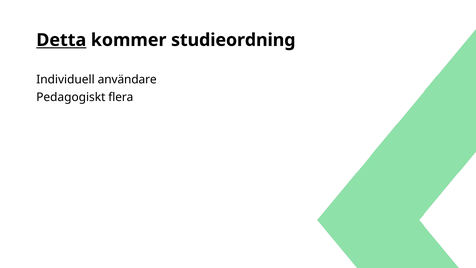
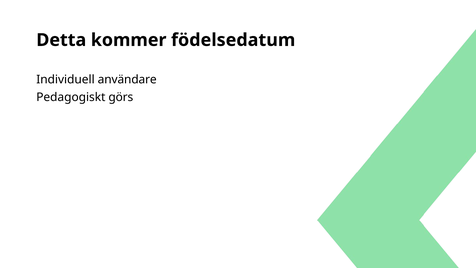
Detta underline: present -> none (61, 40)
studieordning: studieordning -> födelsedatum (233, 40)
flera: flera -> görs (121, 97)
